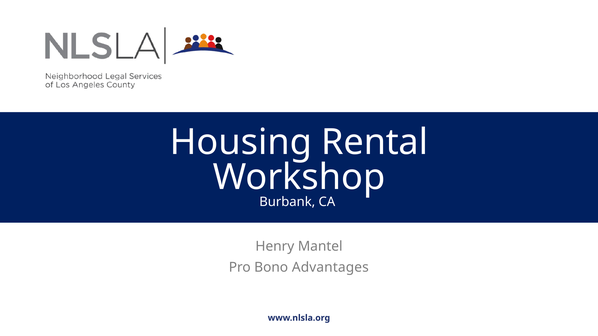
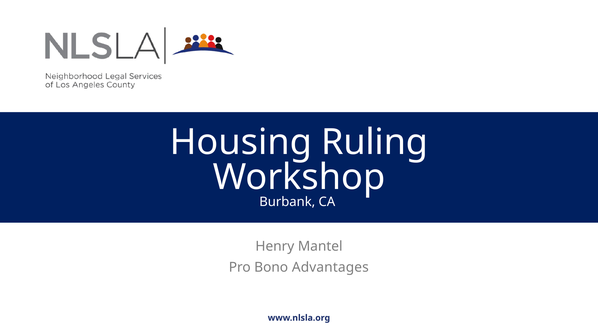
Rental: Rental -> Ruling (375, 142)
